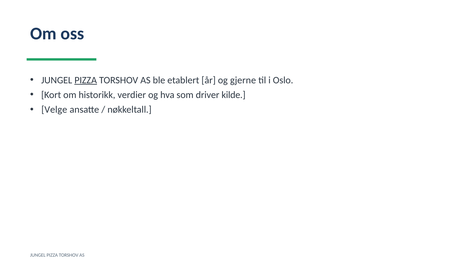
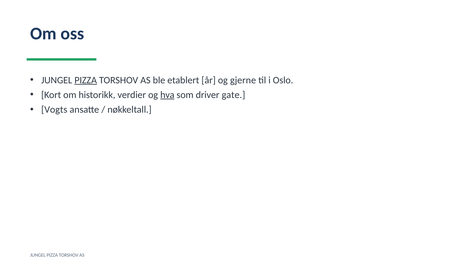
hva underline: none -> present (167, 95)
kilde: kilde -> gate (233, 95)
Velge: Velge -> Vogts (54, 110)
